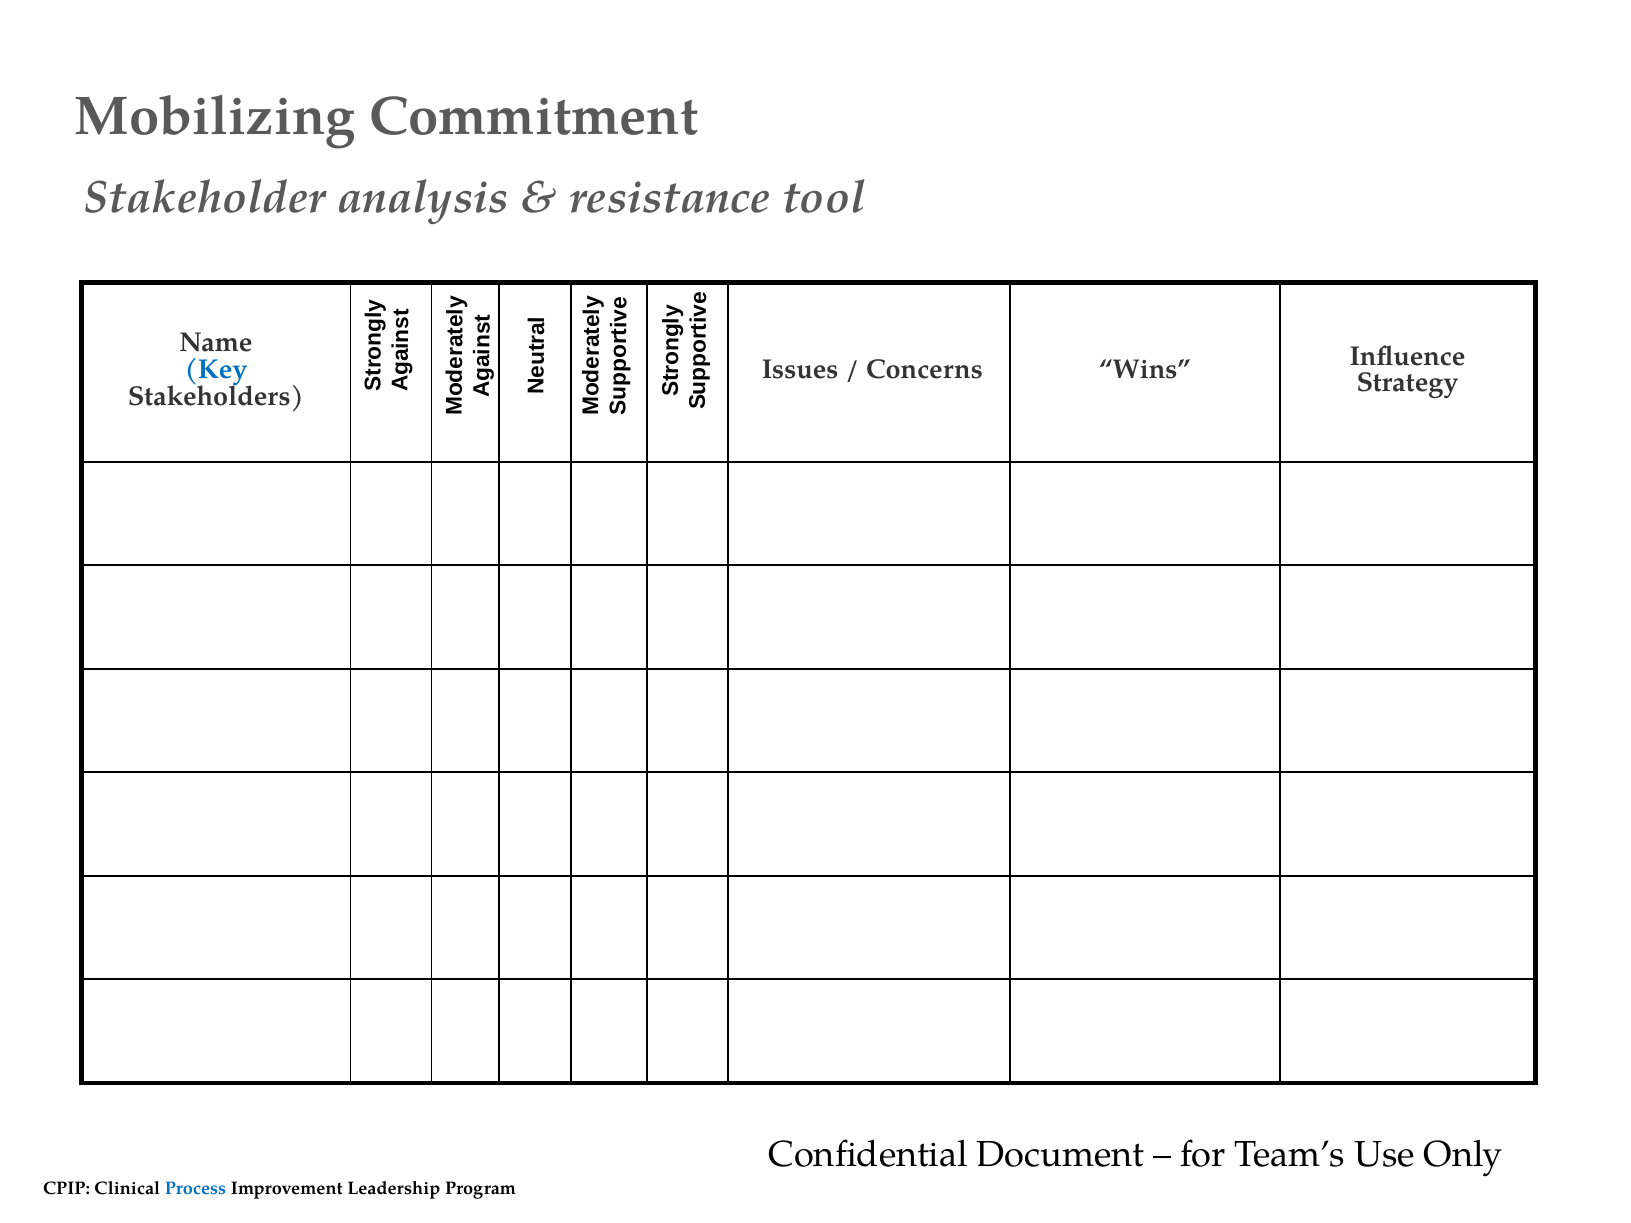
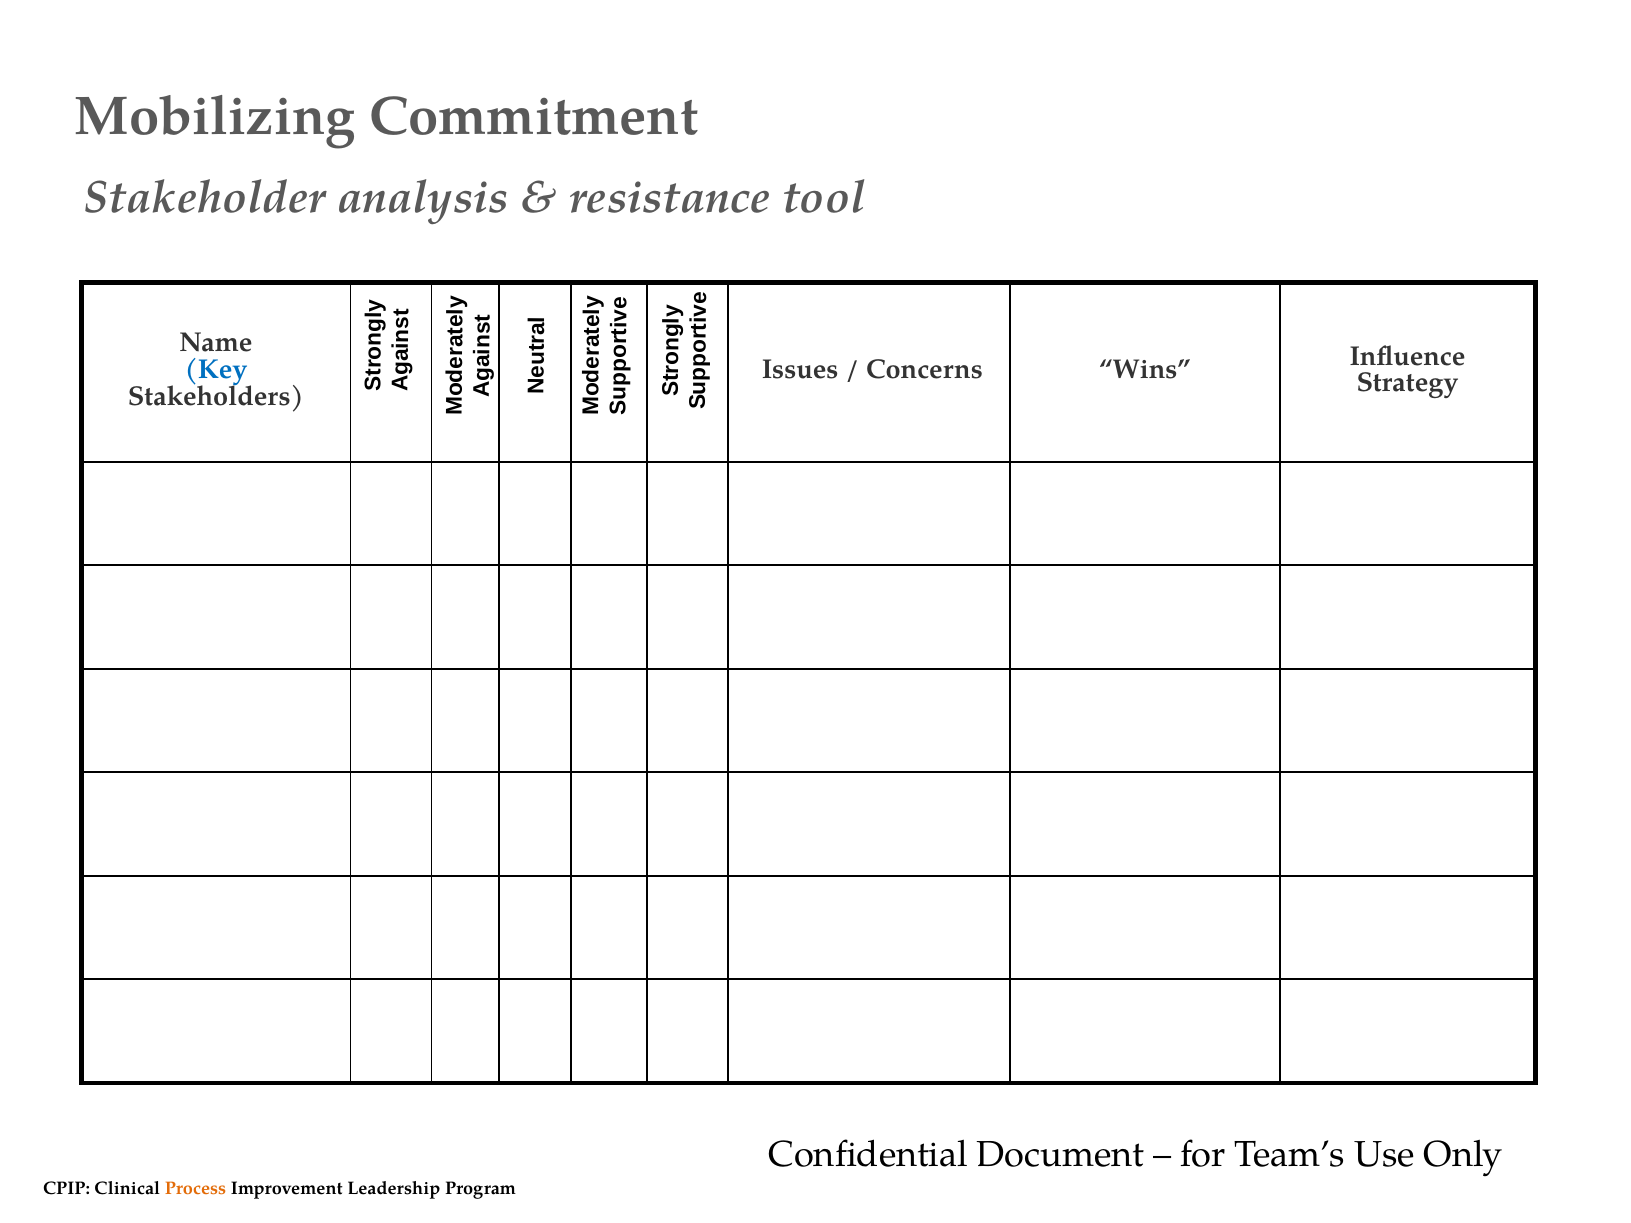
Process colour: blue -> orange (196, 1189)
